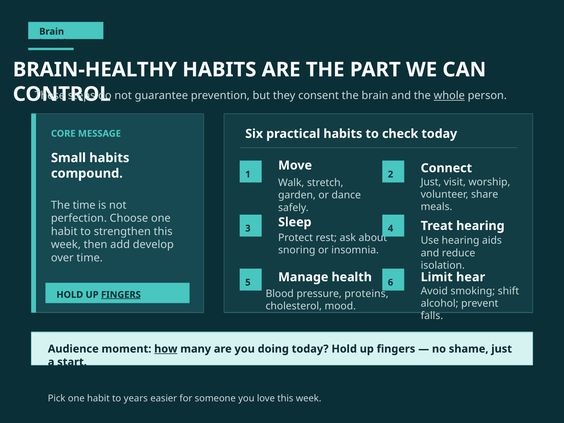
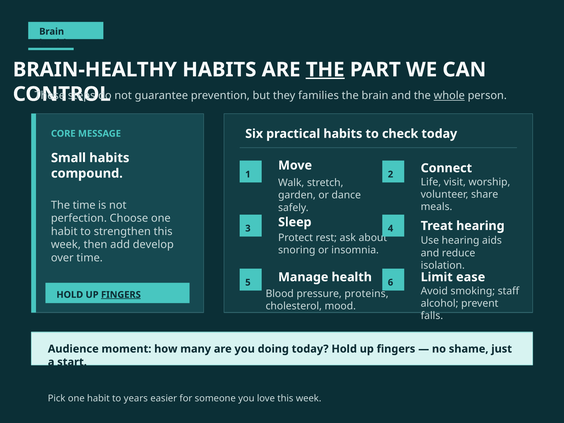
THE underline: none -> present (325, 70)
consent: consent -> families (319, 96)
Just: Just -> Life (431, 182)
hear: hear -> ease (471, 277)
shift: shift -> staff (508, 291)
how underline: present -> none (166, 349)
